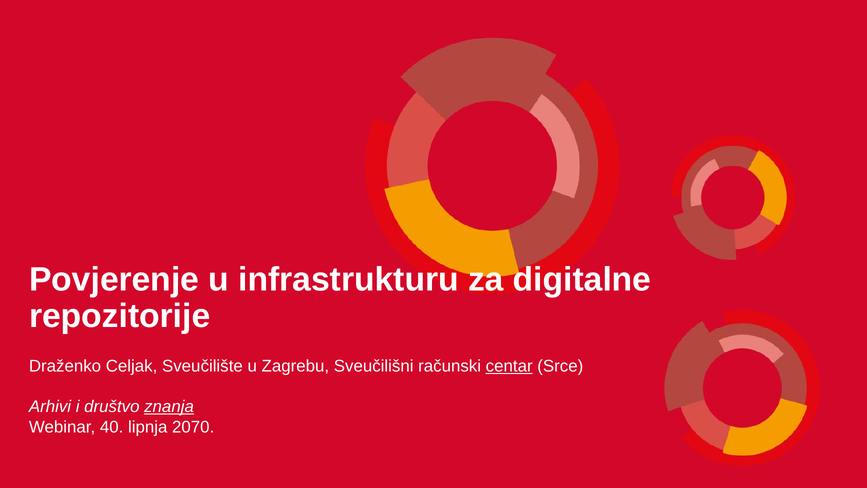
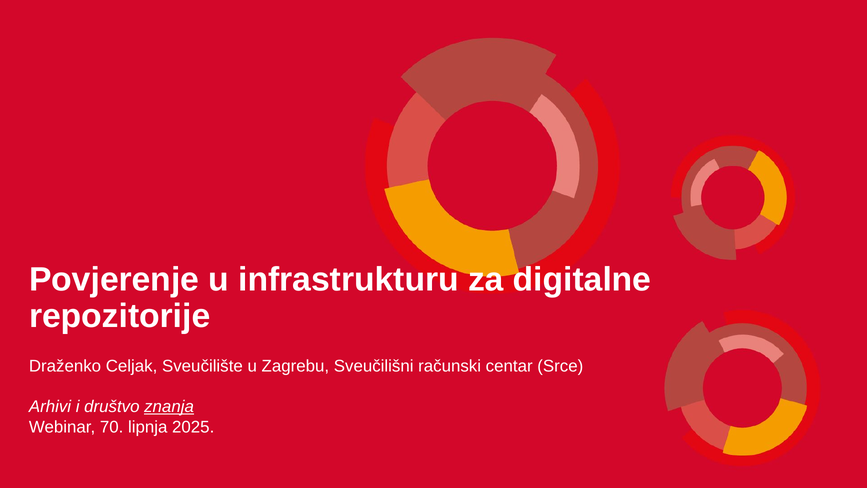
centar underline: present -> none (509, 366)
40: 40 -> 70 (112, 427)
2070: 2070 -> 2025 (193, 427)
